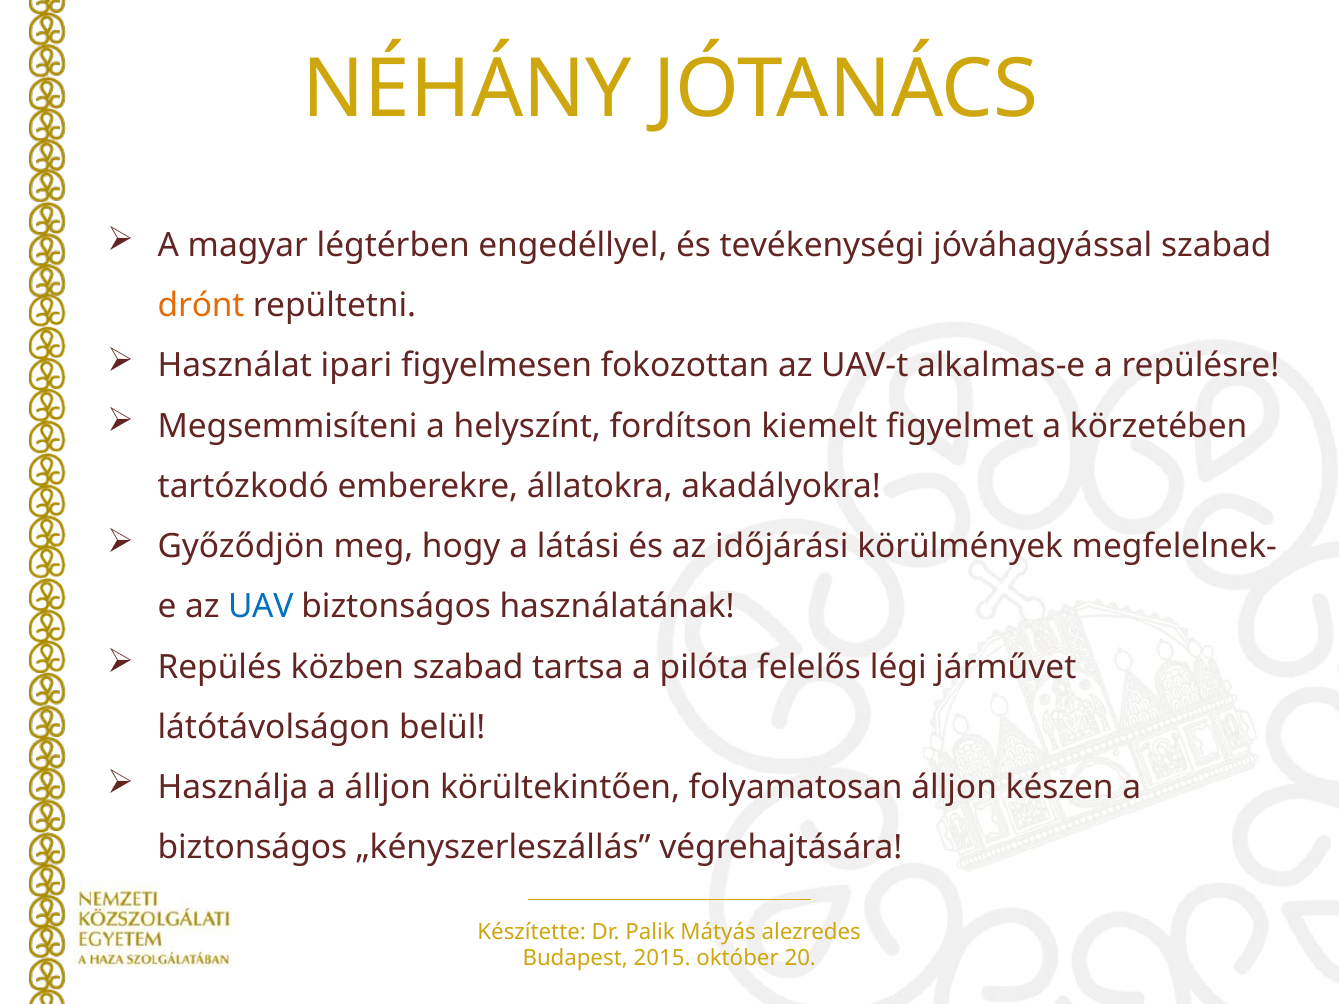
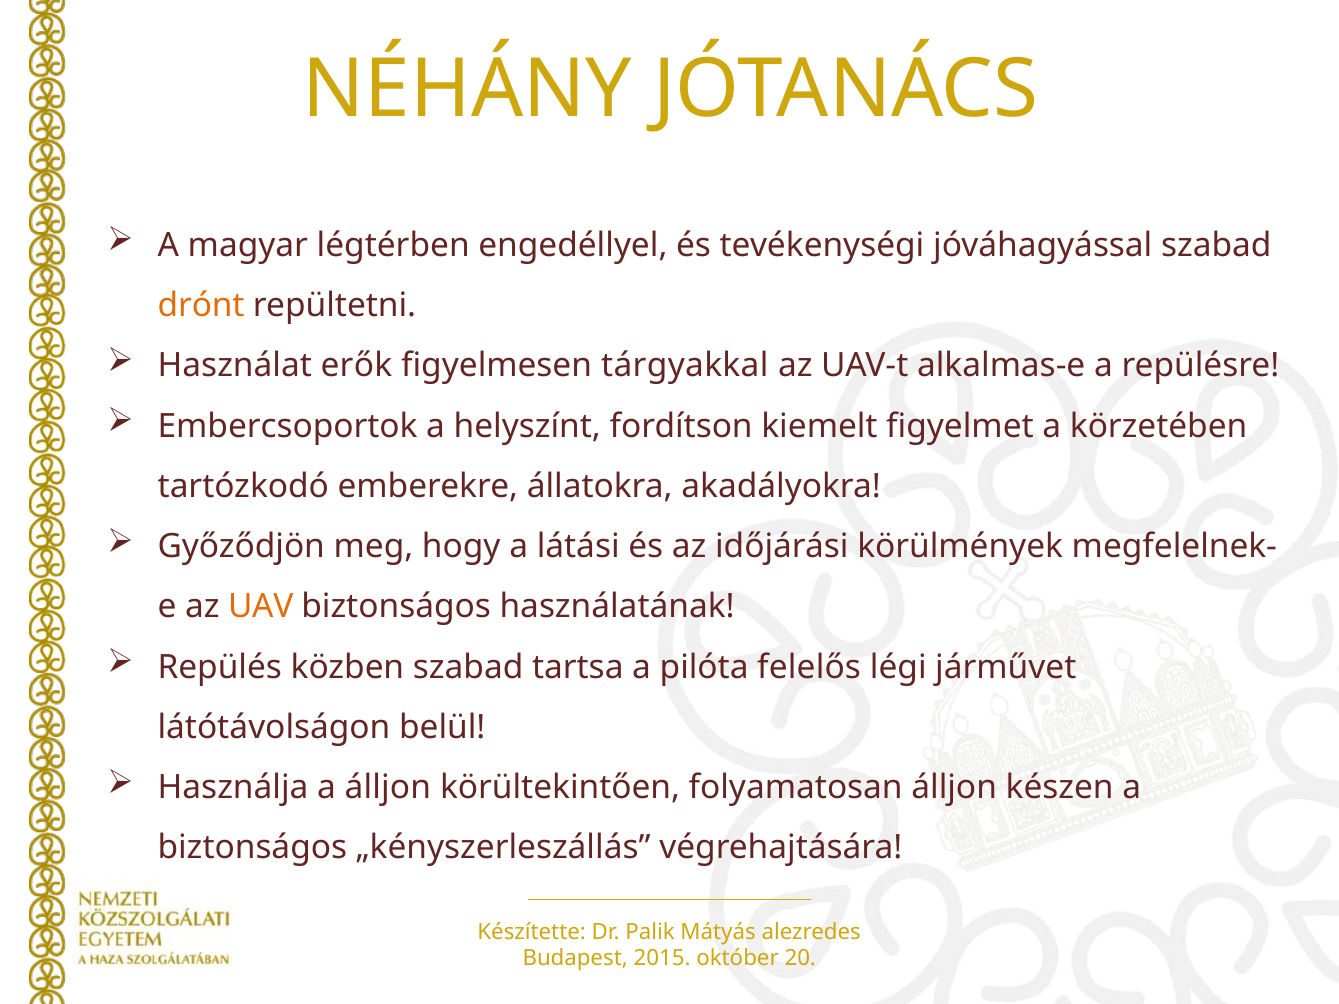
ipari: ipari -> erők (356, 366)
fokozottan: fokozottan -> tárgyakkal (685, 366)
Megsemmisíteni: Megsemmisíteni -> Embercsoportok (288, 426)
UAV colour: blue -> orange (261, 607)
